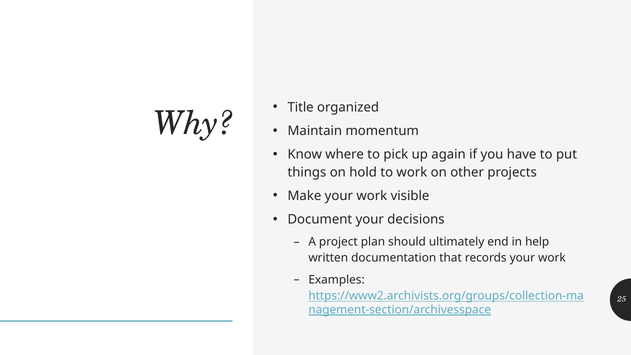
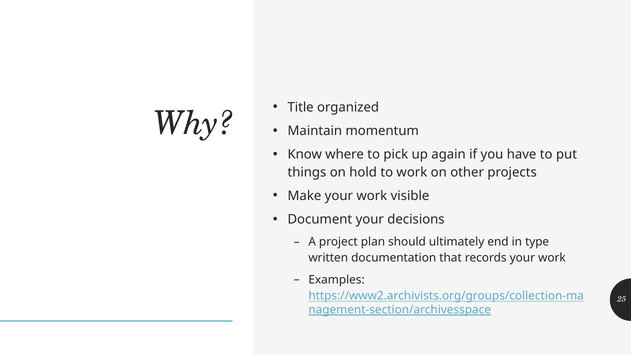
help: help -> type (537, 242)
